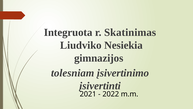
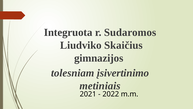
Skatinimas: Skatinimas -> Sudaromos (130, 32)
Nesiekia: Nesiekia -> Skaičius (123, 45)
įsivertinti: įsivertinti -> metiniais (100, 85)
